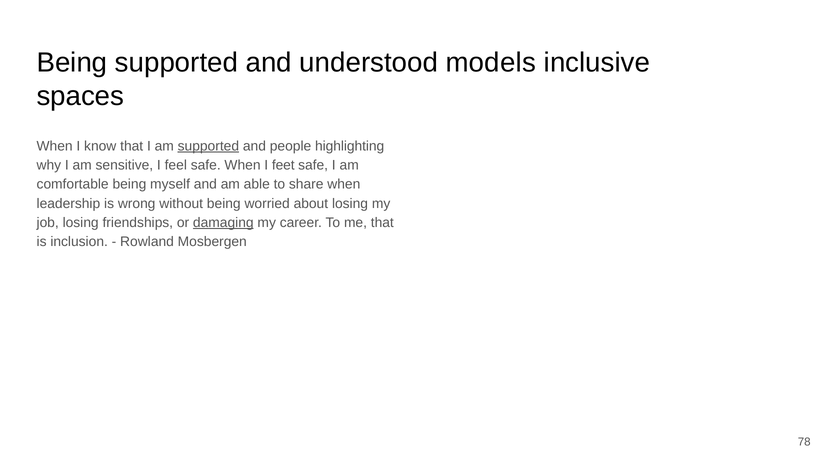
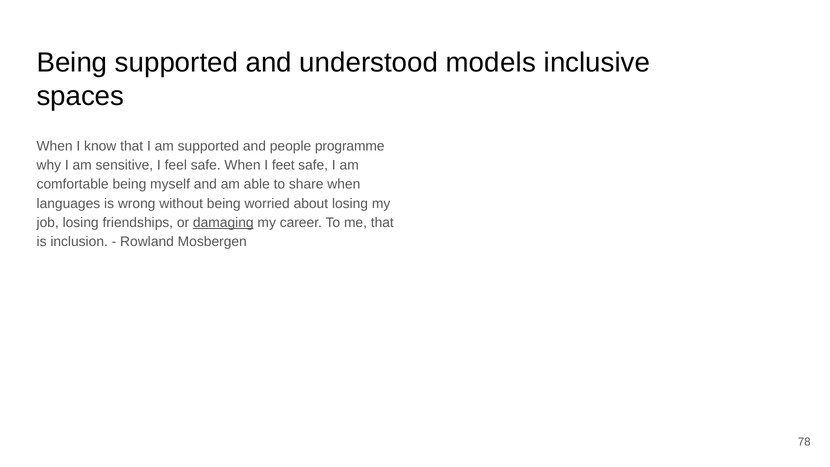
supported underline: present -> none (208, 146)
highlighting: highlighting -> programme (350, 146)
leadership: leadership -> languages (68, 203)
